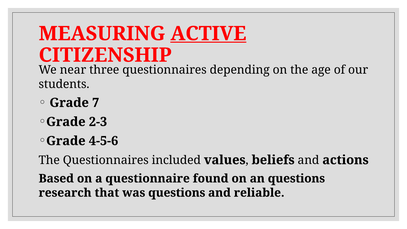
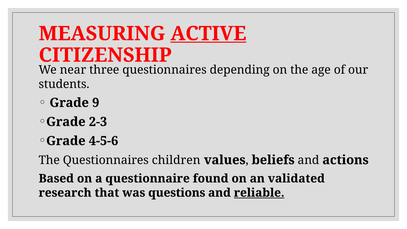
7: 7 -> 9 (96, 103)
included: included -> children (176, 160)
an questions: questions -> validated (296, 178)
reliable underline: none -> present (259, 193)
